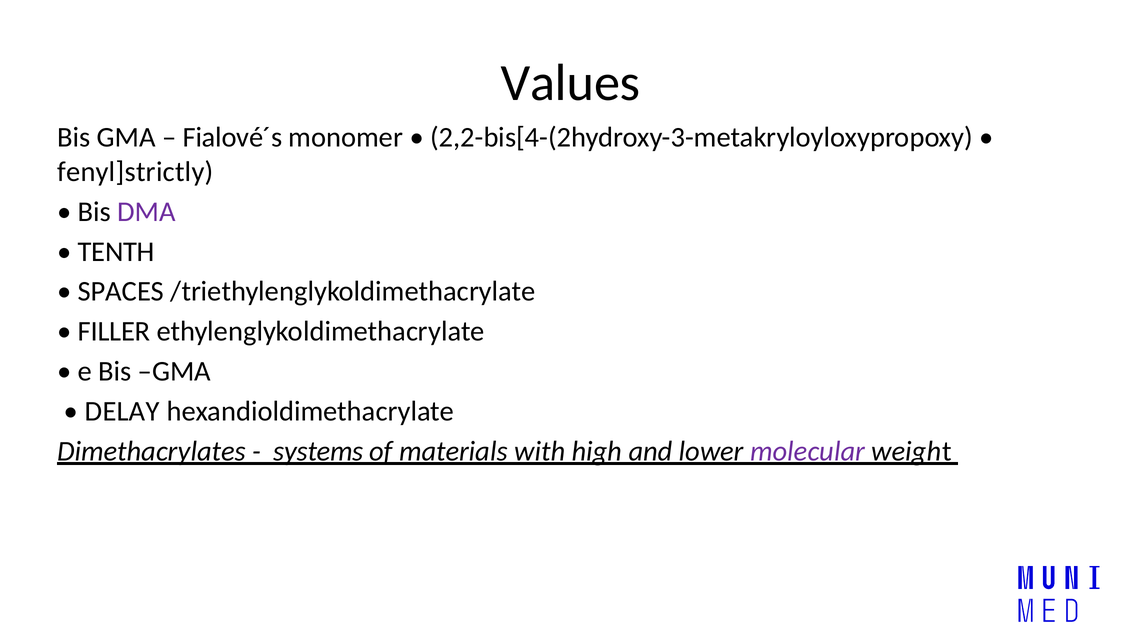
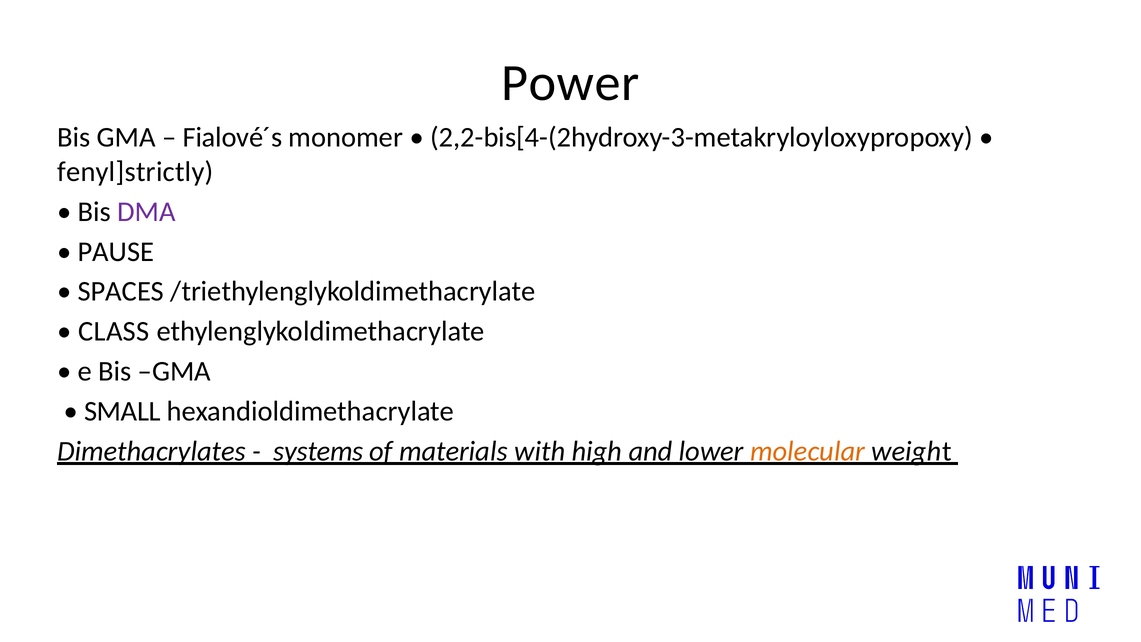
Values: Values -> Power (570, 83)
TENTH: TENTH -> PAUSE (116, 252)
FILLER: FILLER -> CLASS (114, 331)
DELAY: DELAY -> SMALL (122, 411)
molecular colour: purple -> orange (808, 451)
